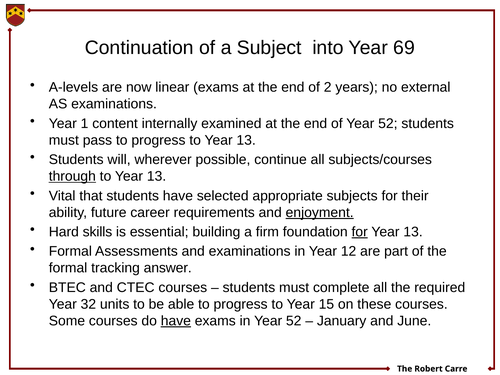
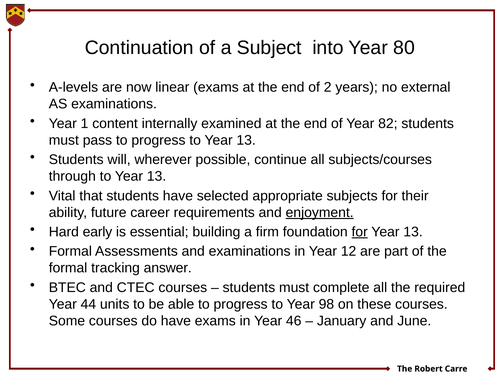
69: 69 -> 80 (404, 48)
of Year 52: 52 -> 82 (388, 124)
through underline: present -> none (72, 176)
skills: skills -> early (97, 232)
32: 32 -> 44 (88, 304)
15: 15 -> 98 (326, 304)
have underline: present -> none (176, 321)
in Year 52: 52 -> 46 (294, 321)
